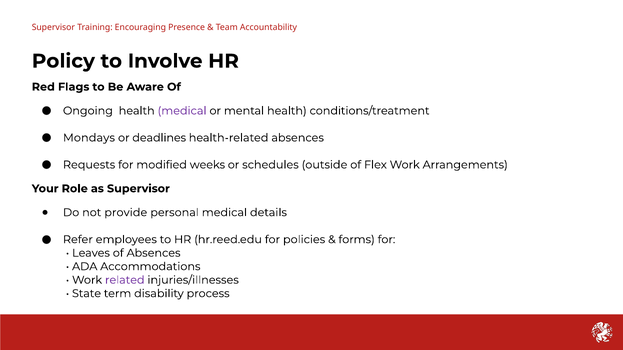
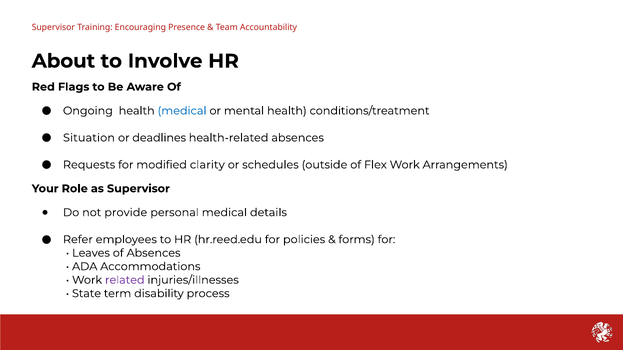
Policy: Policy -> About (63, 61)
medical colour: purple -> blue (182, 111)
Mondays: Mondays -> Situation (89, 138)
weeks: weeks -> clarity (207, 165)
